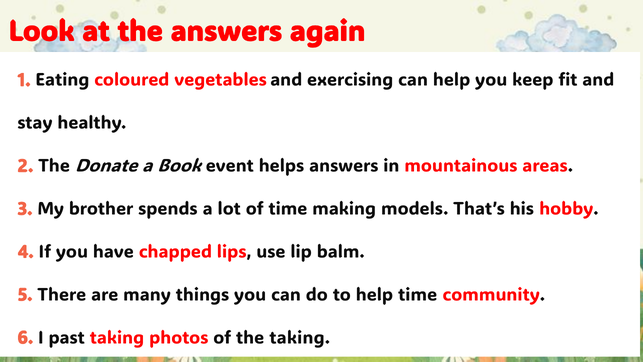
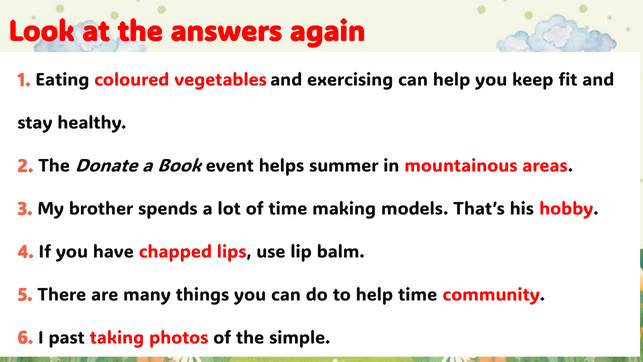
helps answers: answers -> summer (344, 166)
the taking: taking -> simple (300, 337)
